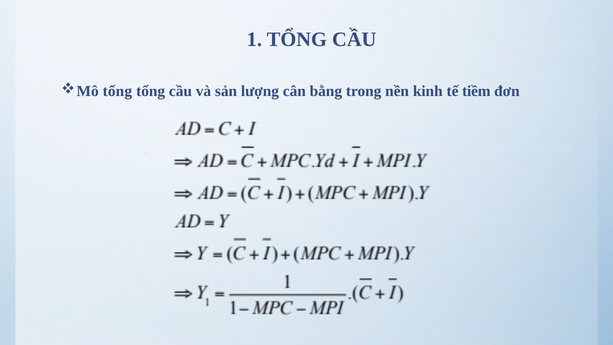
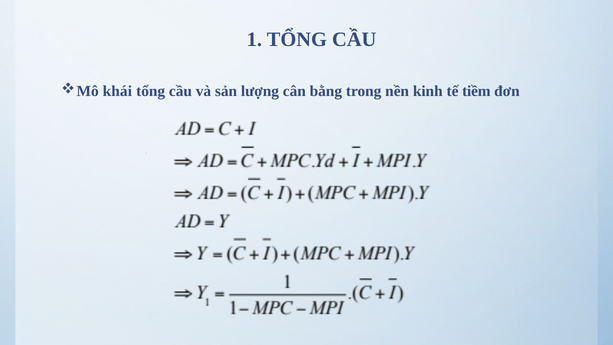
tổng: tổng -> khái (117, 91)
